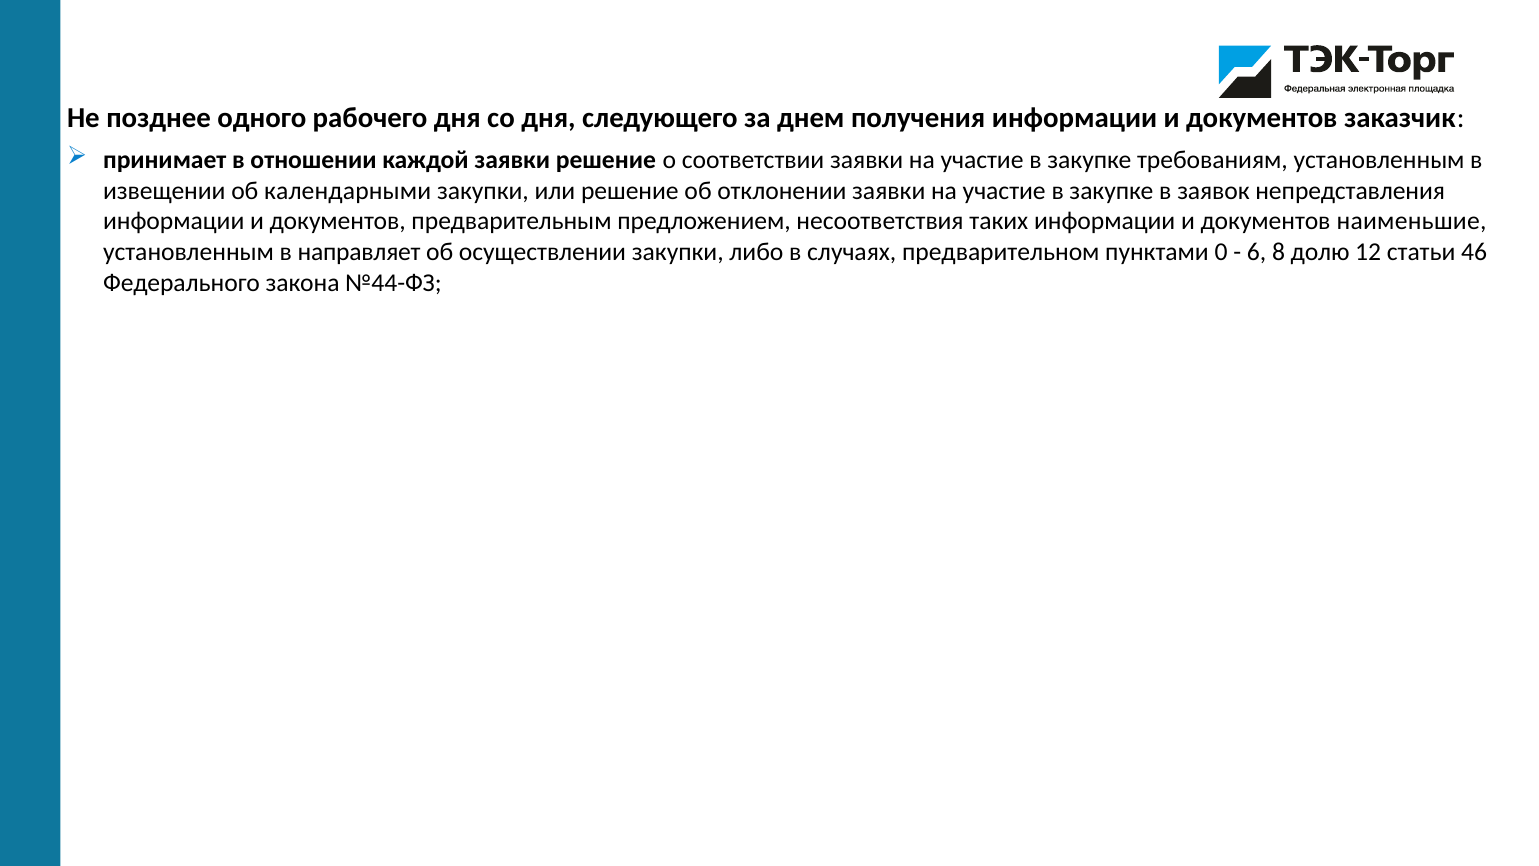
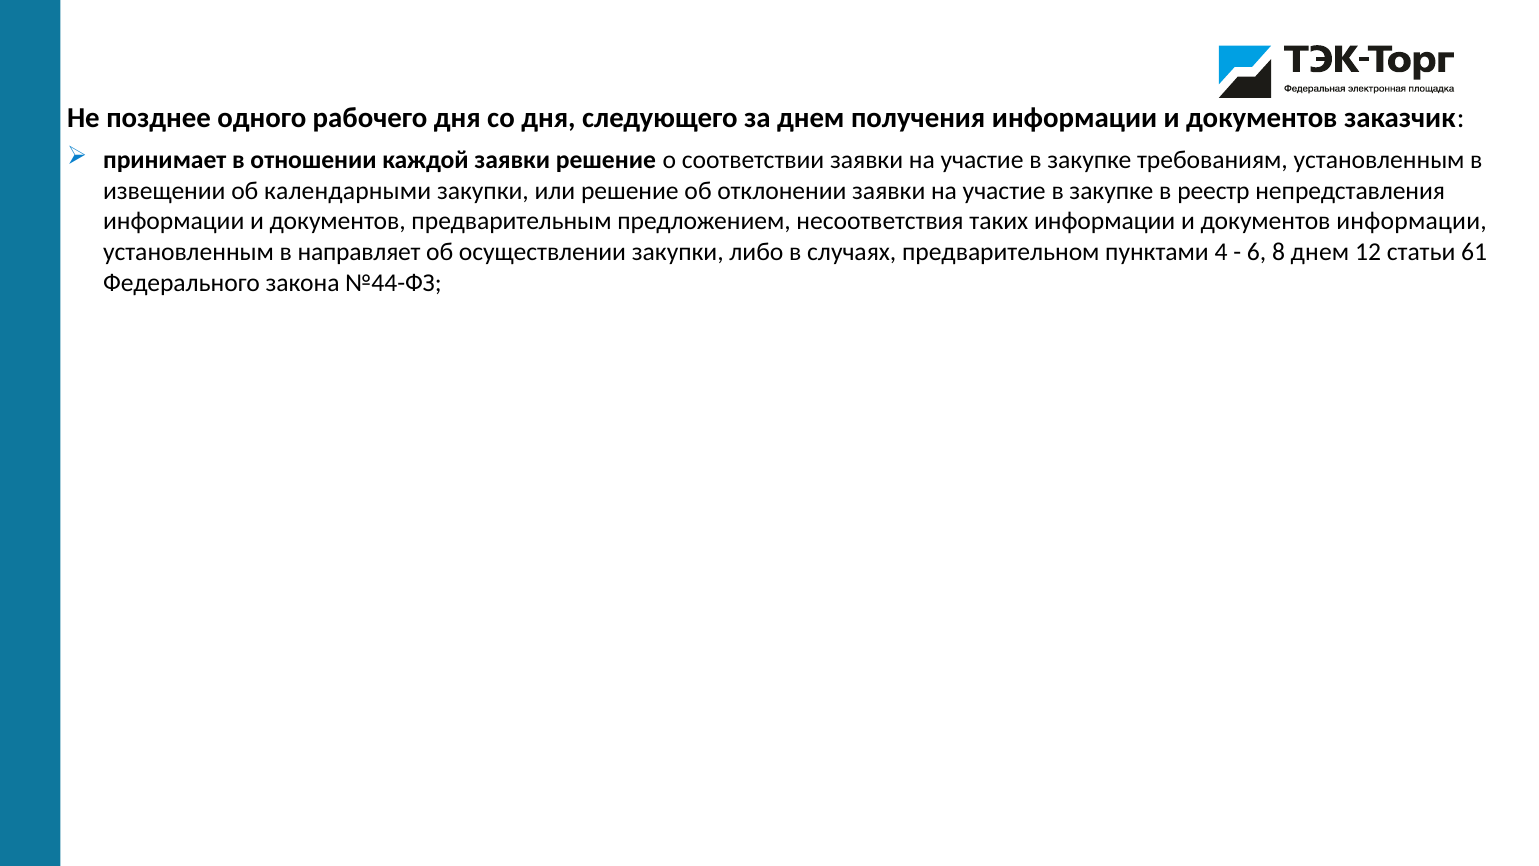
заявок: заявок -> реестр (1213, 191)
документов наименьшие: наименьшие -> информации (1412, 221)
0: 0 -> 4 (1221, 252)
8 долю: долю -> днем (1320, 252)
46: 46 -> 61 (1474, 252)
